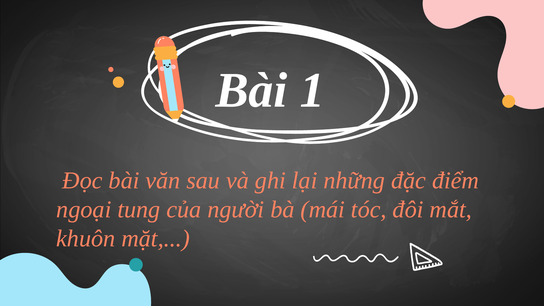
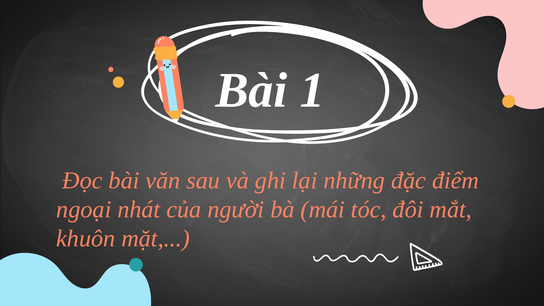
tung: tung -> nhát (139, 209)
